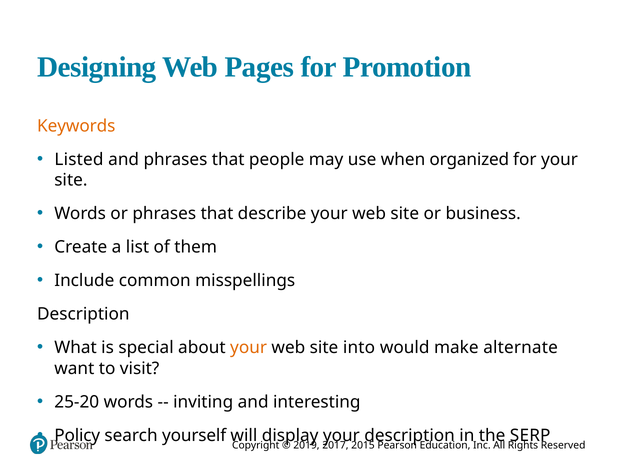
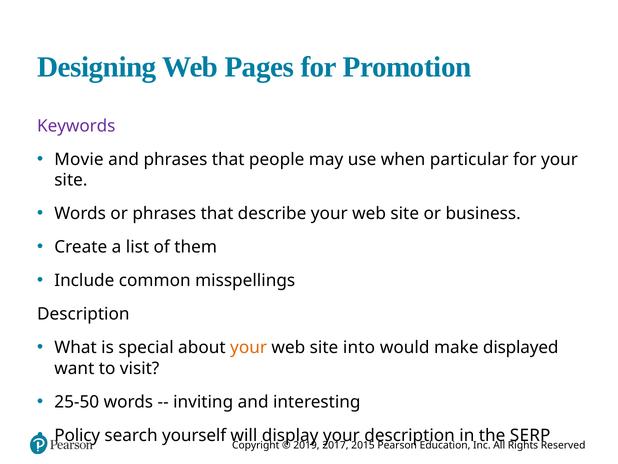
Keywords colour: orange -> purple (76, 126)
Listed: Listed -> Movie (79, 159)
organized: organized -> particular (469, 159)
alternate: alternate -> displayed (521, 347)
25-20: 25-20 -> 25-50 (77, 401)
